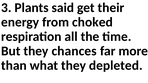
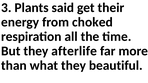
chances: chances -> afterlife (74, 51)
depleted: depleted -> beautiful (116, 66)
